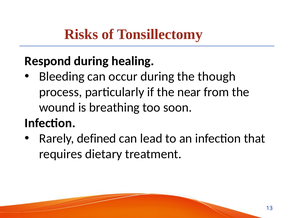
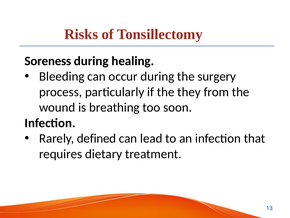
Respond: Respond -> Soreness (48, 61)
though: though -> surgery (217, 76)
near: near -> they (189, 92)
